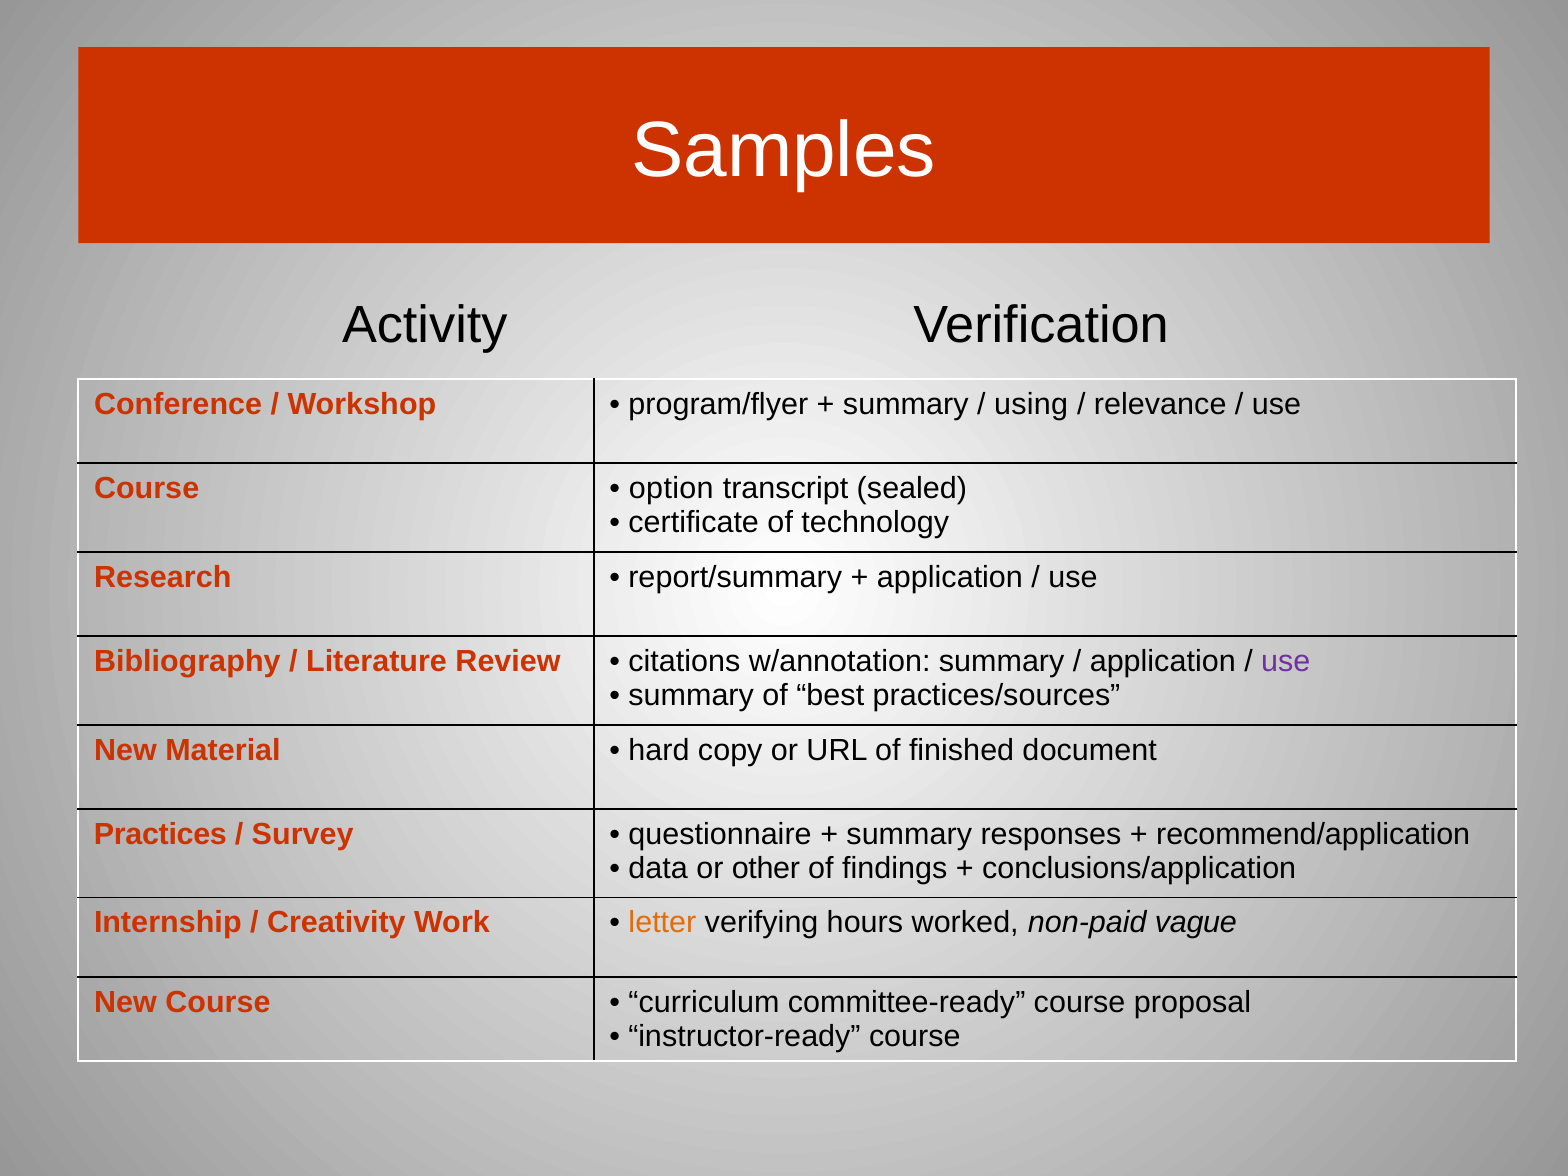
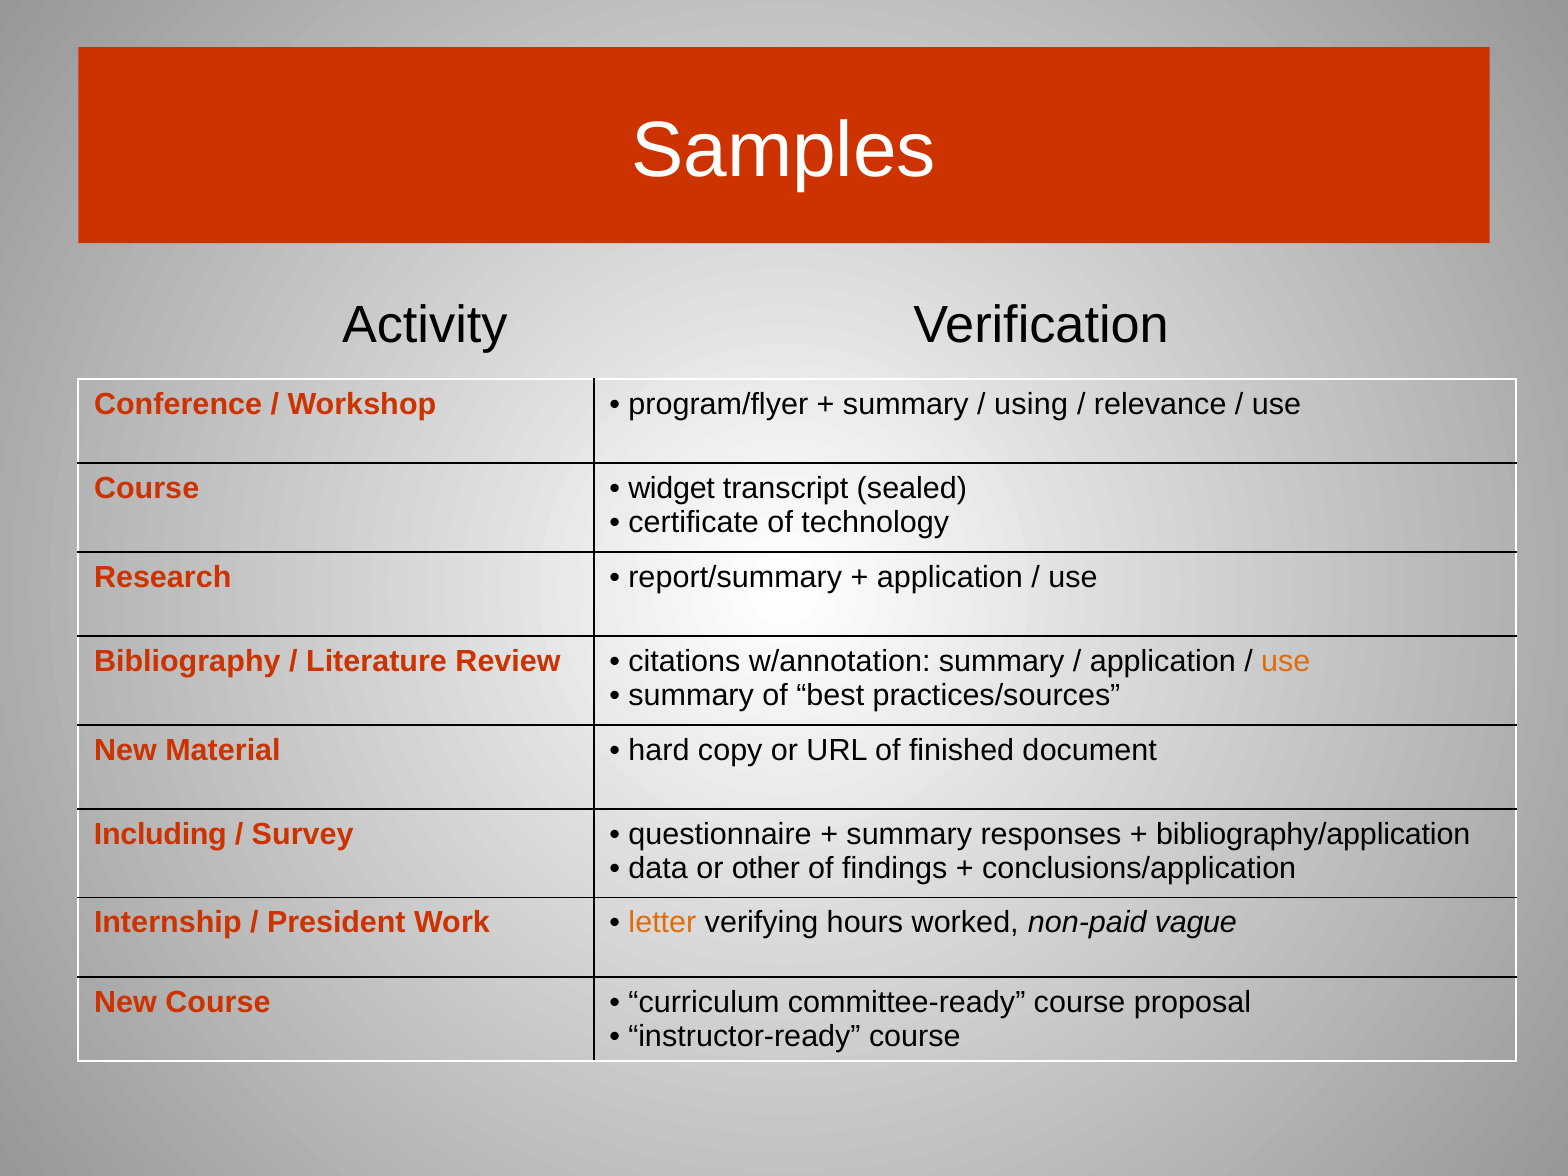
option: option -> widget (672, 488)
use colour: purple -> orange (1286, 661)
Practices: Practices -> Including (160, 834)
recommend/application: recommend/application -> bibliography/application (1313, 834)
Creativity: Creativity -> President (336, 923)
